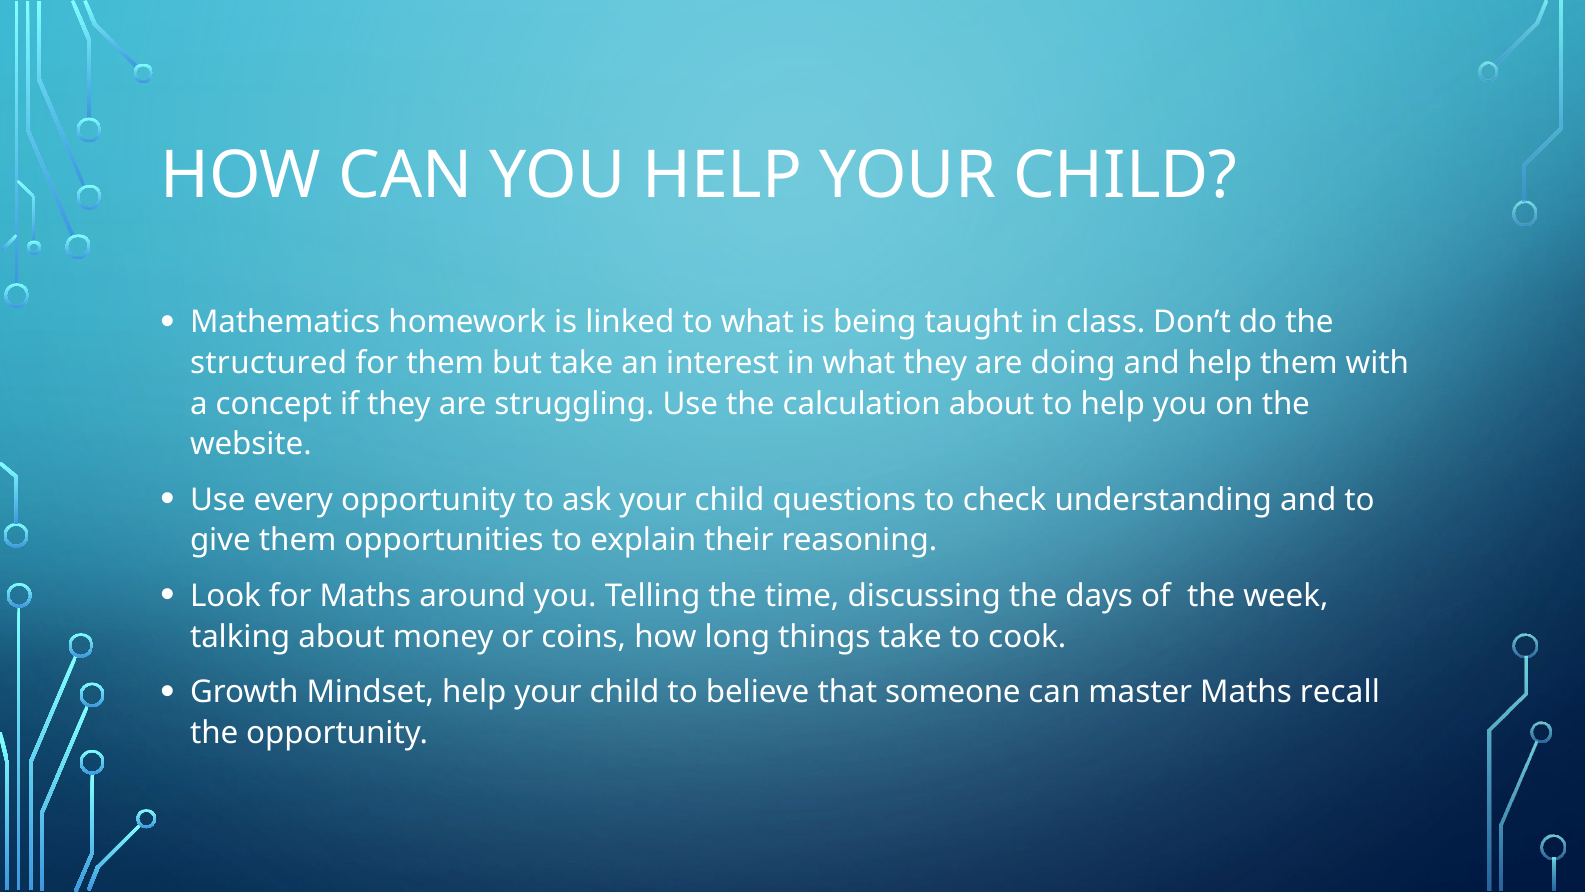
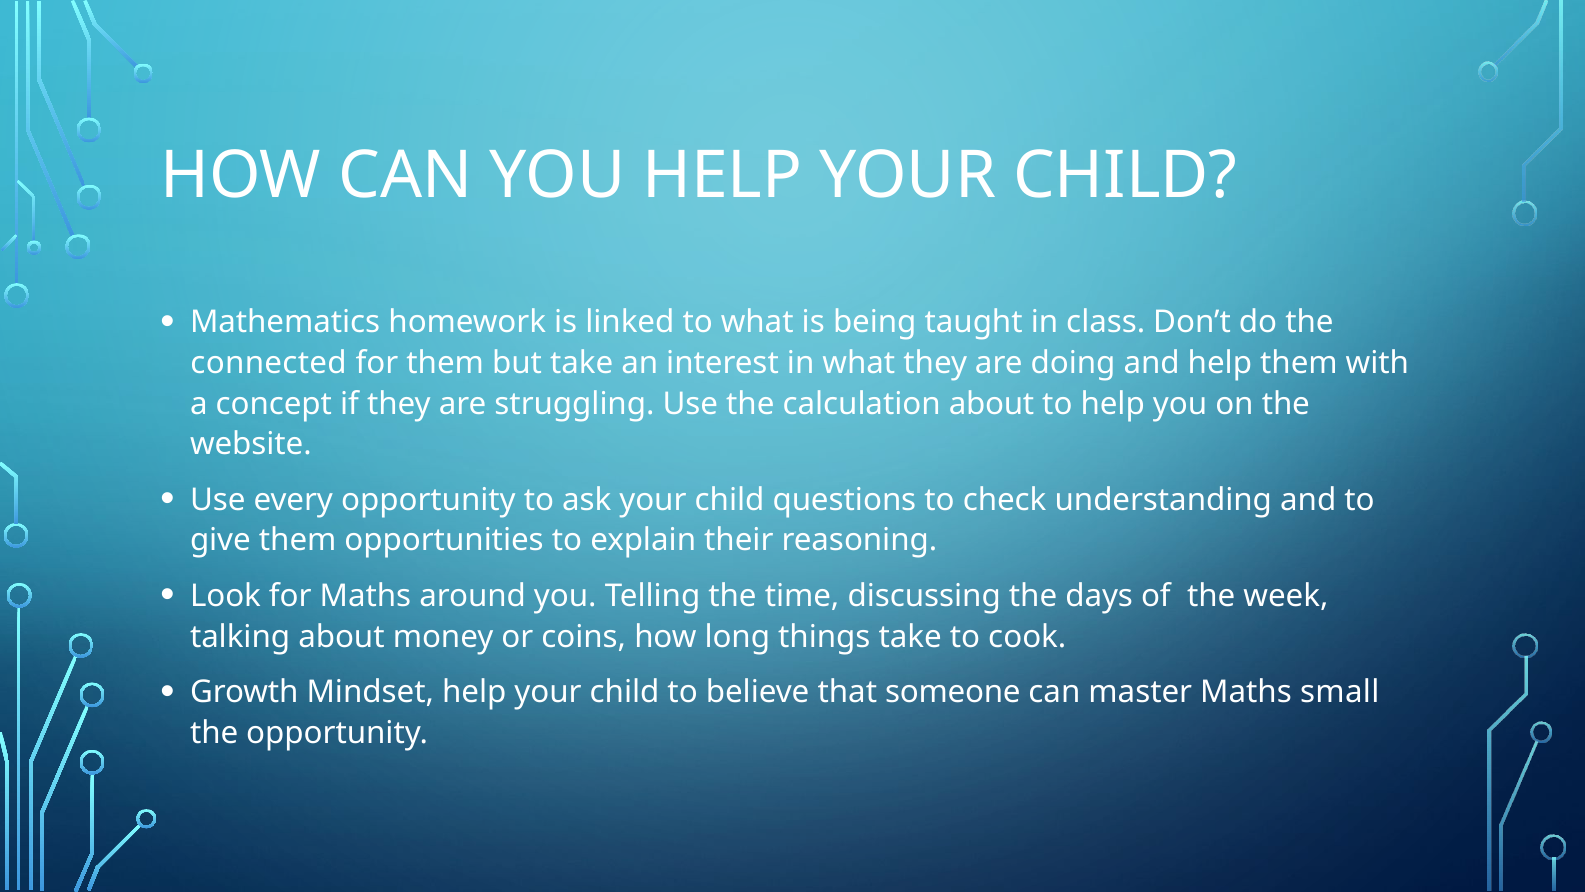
structured: structured -> connected (269, 363)
recall: recall -> small (1340, 692)
